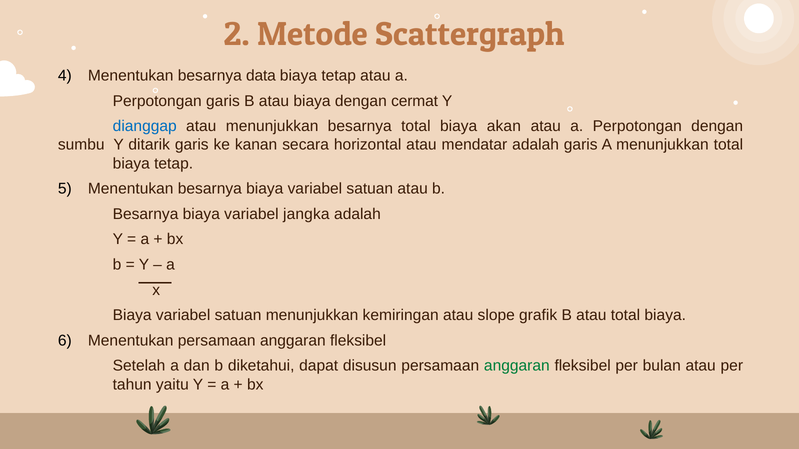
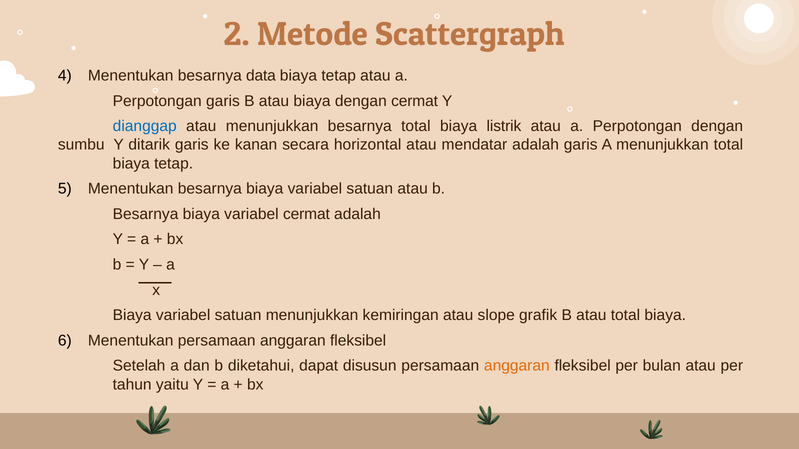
akan: akan -> listrik (504, 126)
variabel jangka: jangka -> cermat (306, 214)
anggaran colour: green -> orange (517, 366)
